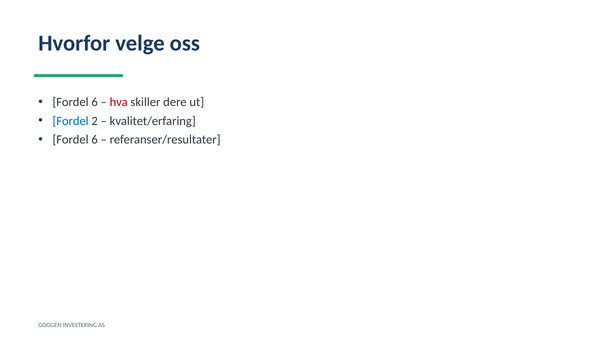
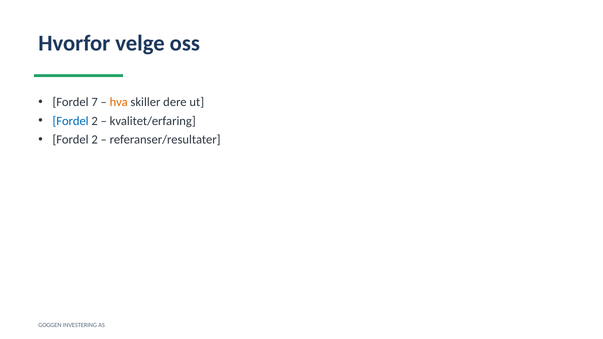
6: 6 -> 7 (95, 102)
hva colour: red -> orange (119, 102)
6: 6 -> 2 (95, 140)
